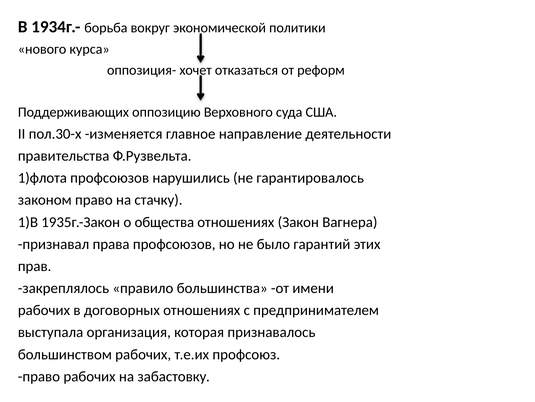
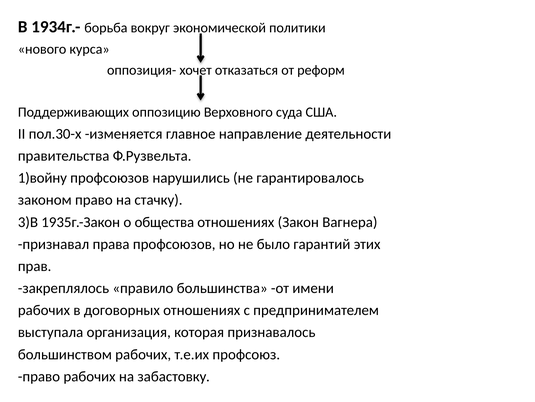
1)флота: 1)флота -> 1)войну (42, 178)
1)В: 1)В -> 3)В (28, 222)
